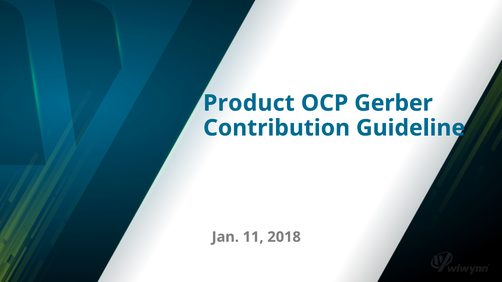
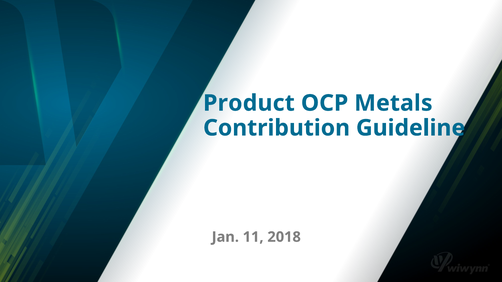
Gerber: Gerber -> Metals (393, 103)
